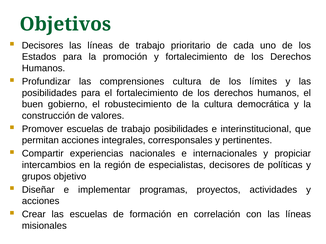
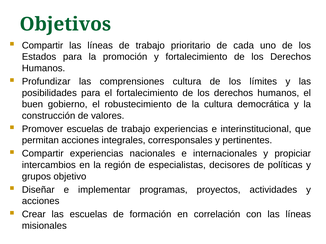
Decisores: Decisores -> Compartir (43, 46)
trabajo posibilidades: posibilidades -> experiencias (181, 129)
